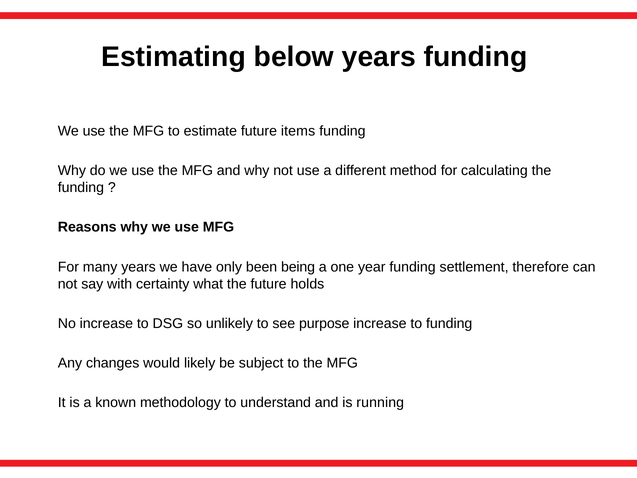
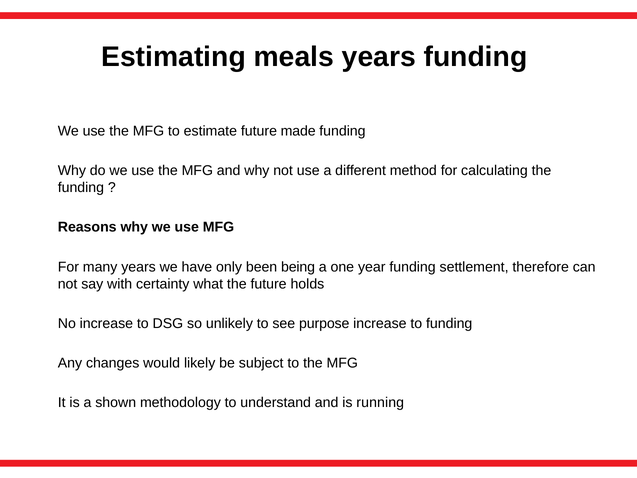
below: below -> meals (294, 57)
items: items -> made (298, 131)
known: known -> shown (116, 403)
